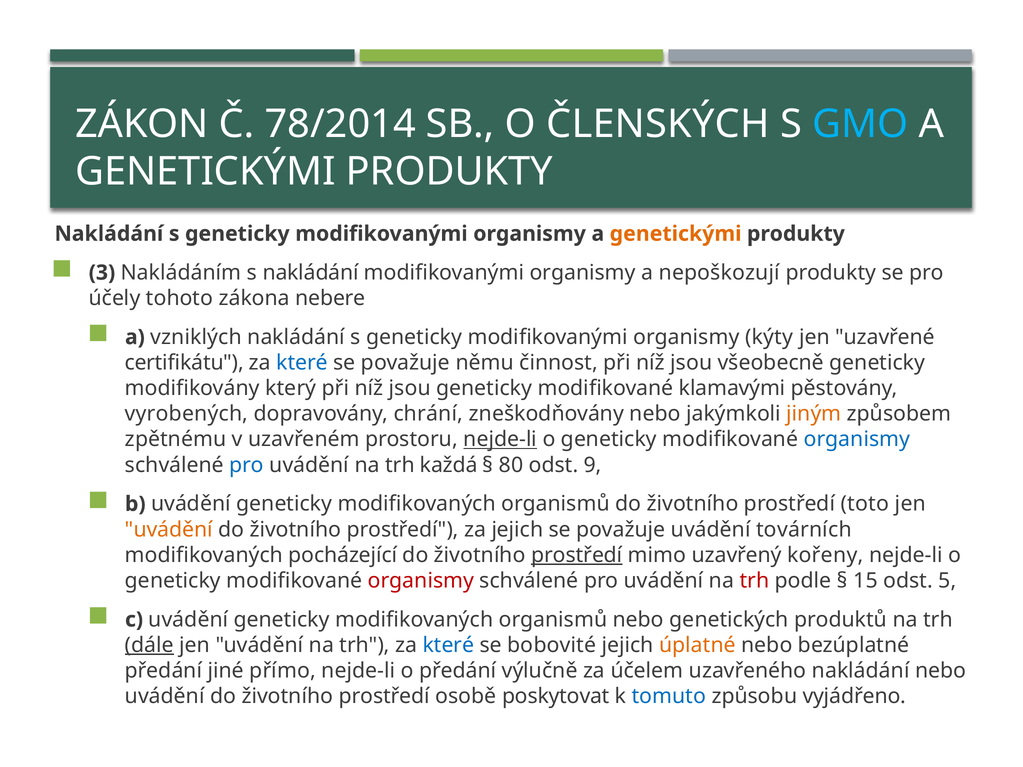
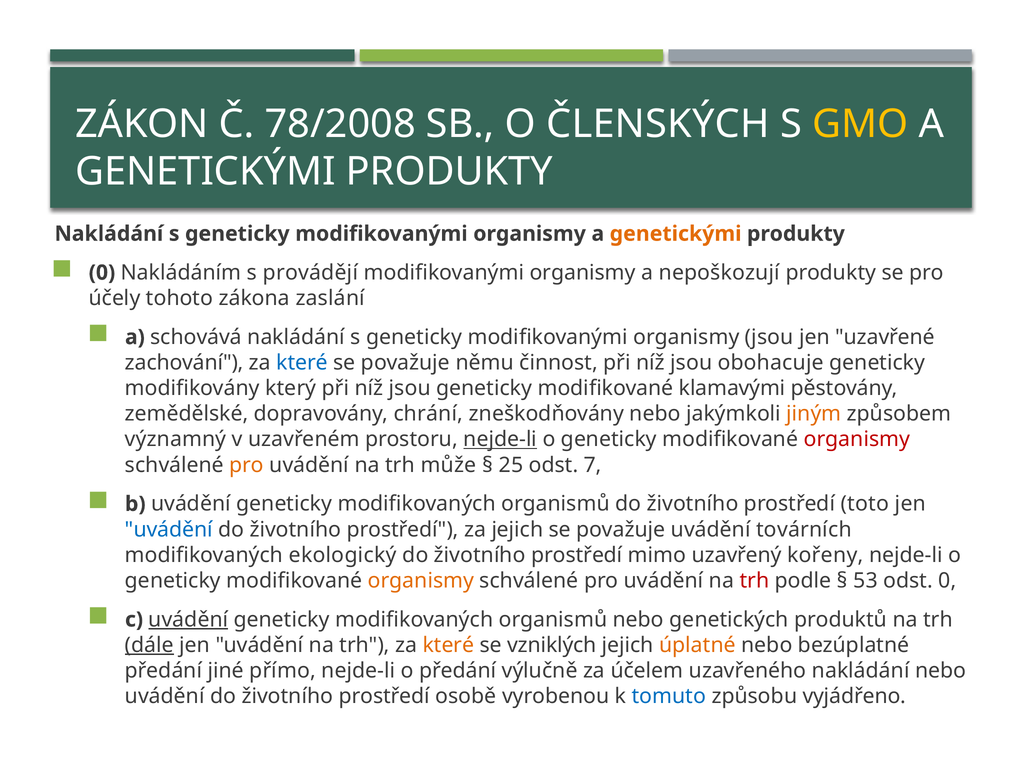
78/2014: 78/2014 -> 78/2008 (340, 124)
GMO colour: light blue -> yellow (860, 124)
3: 3 -> 0 (102, 273)
s nakládání: nakládání -> provádějí (310, 273)
nebere: nebere -> zaslání (330, 298)
vzniklých: vzniklých -> schovává (196, 337)
organismy kýty: kýty -> jsou (769, 337)
certifikátu: certifikátu -> zachování (184, 363)
všeobecně: všeobecně -> obohacuje (771, 363)
vyrobených: vyrobených -> zemědělské (187, 414)
zpětnému: zpětnému -> významný (176, 440)
organismy colour: blue -> red (857, 440)
pro colour: blue -> orange (247, 465)
každá: každá -> může (449, 465)
80: 80 -> 25 (511, 465)
9: 9 -> 7 (593, 465)
uvádění colour: orange -> blue (169, 530)
pocházející: pocházející -> ekologický (343, 555)
prostředí underline: present -> none (577, 555)
organismy colour: red -> orange (421, 581)
15: 15 -> 53 (866, 581)
odst 5: 5 -> 0 (947, 581)
uvádění underline: none -> present (188, 620)
které colour: blue -> orange (448, 645)
bobovité: bobovité -> vzniklých (552, 645)
poskytovat: poskytovat -> vyrobenou (556, 697)
